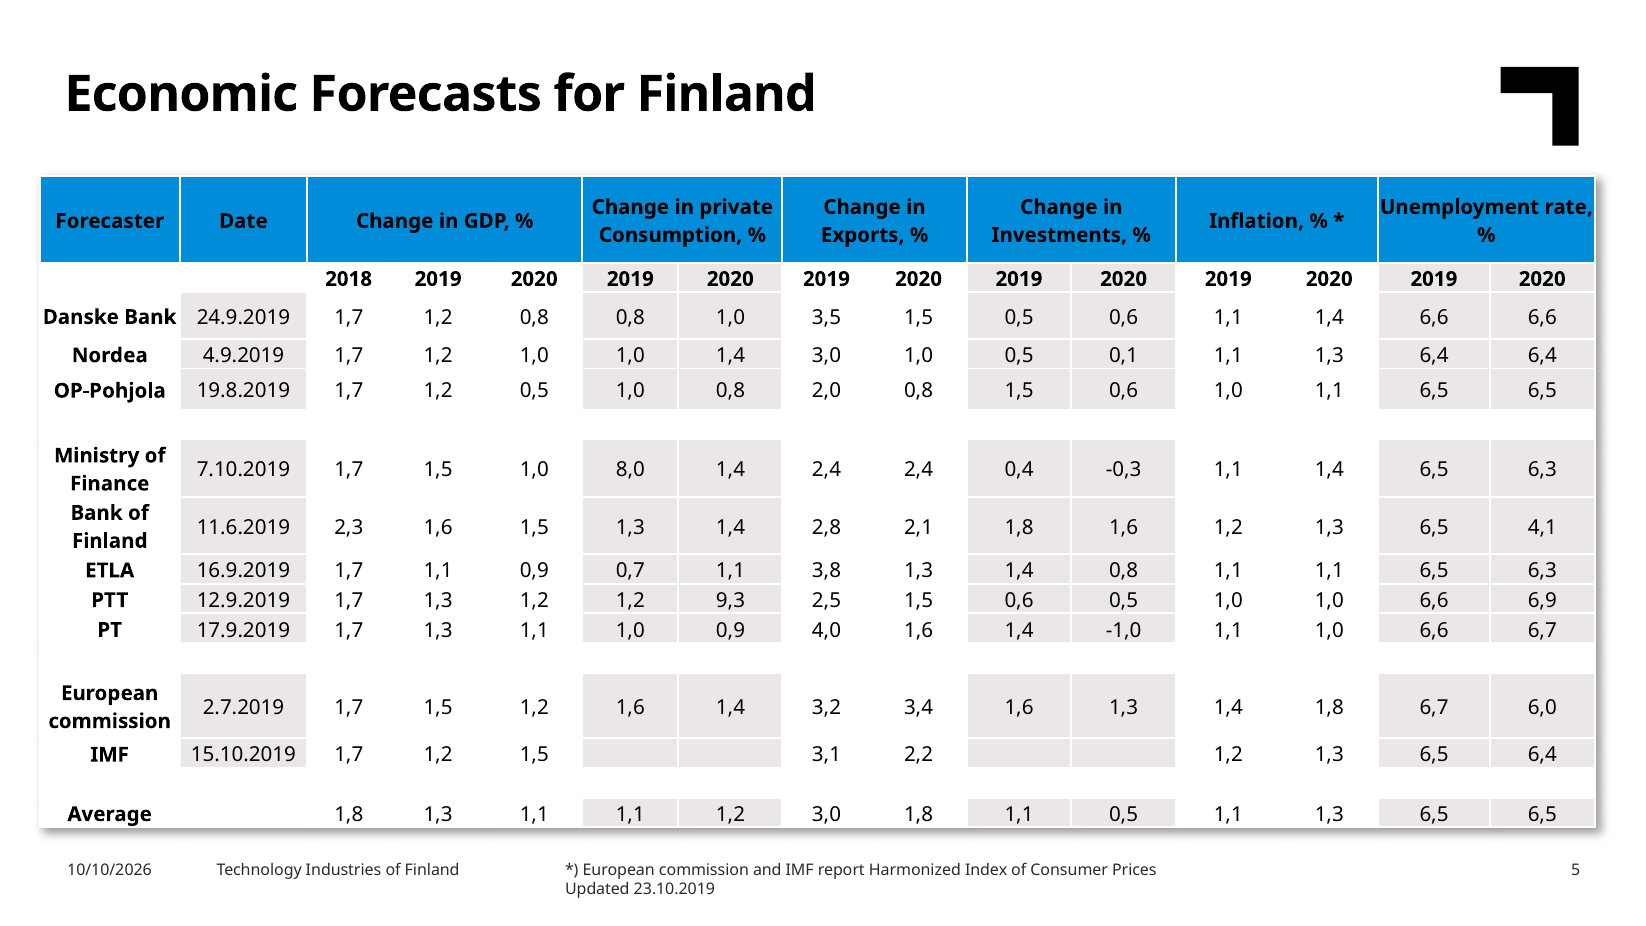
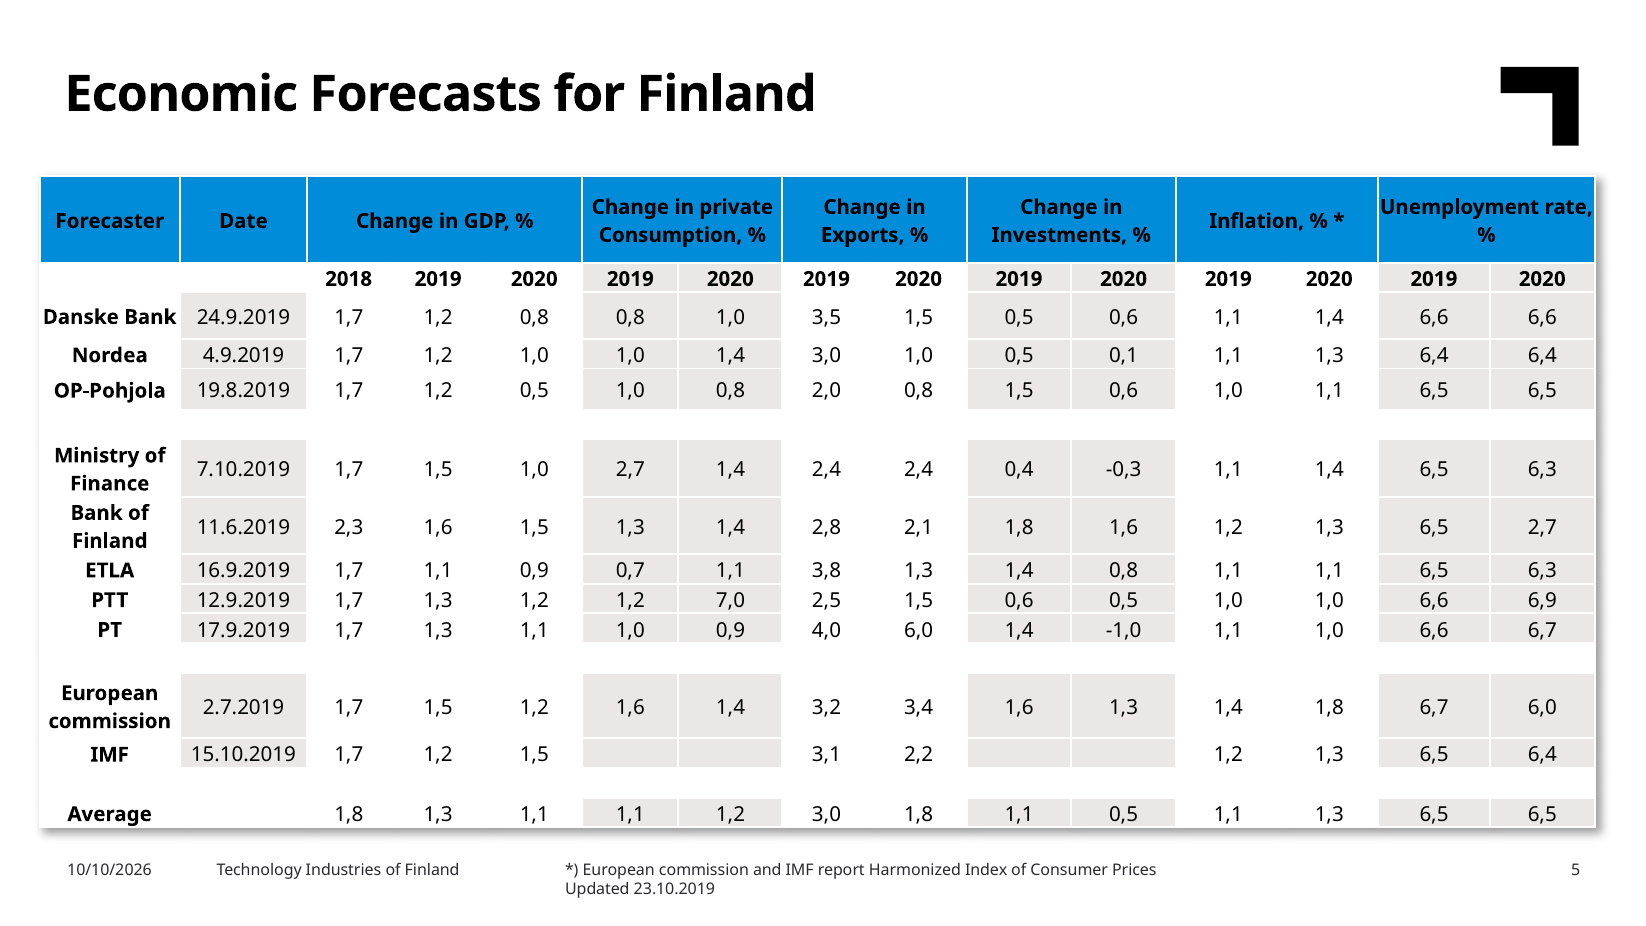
1,0 8,0: 8,0 -> 2,7 (630, 470)
6,5 4,1: 4,1 -> 2,7 (1542, 527)
9,3: 9,3 -> 7,0 (730, 600)
4,0 1,6: 1,6 -> 6,0 (919, 630)
